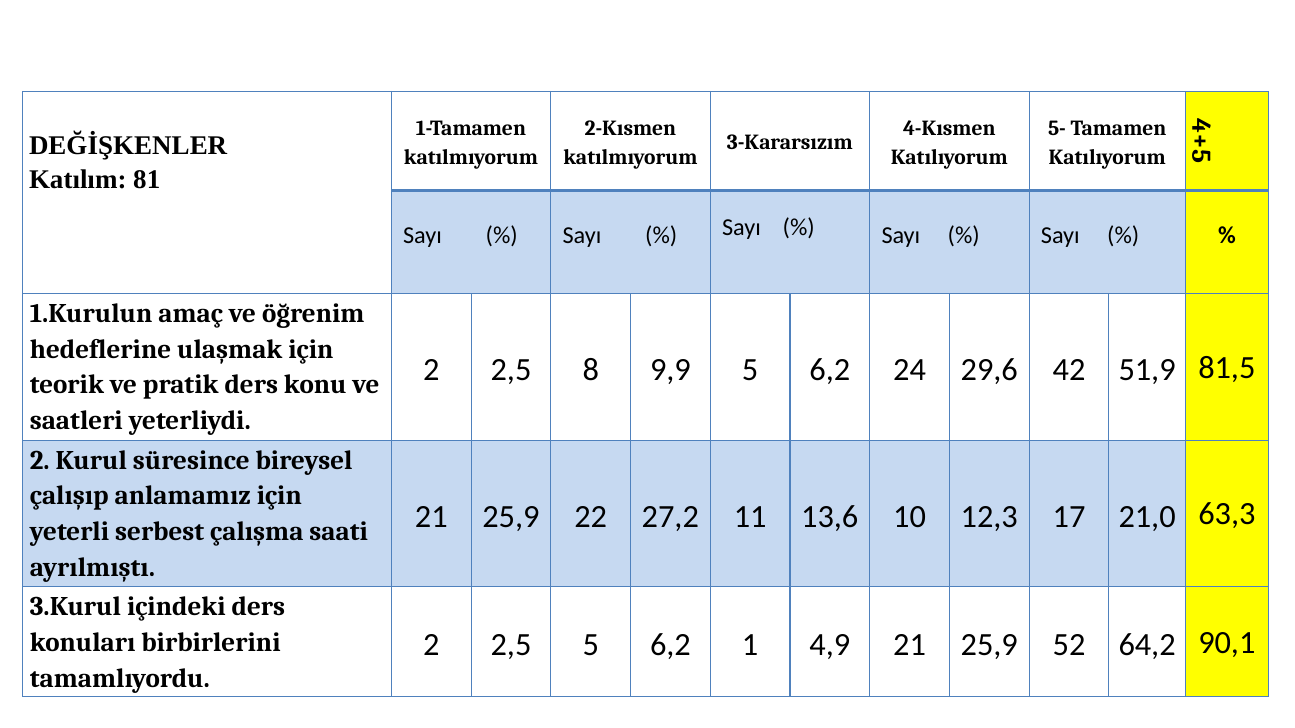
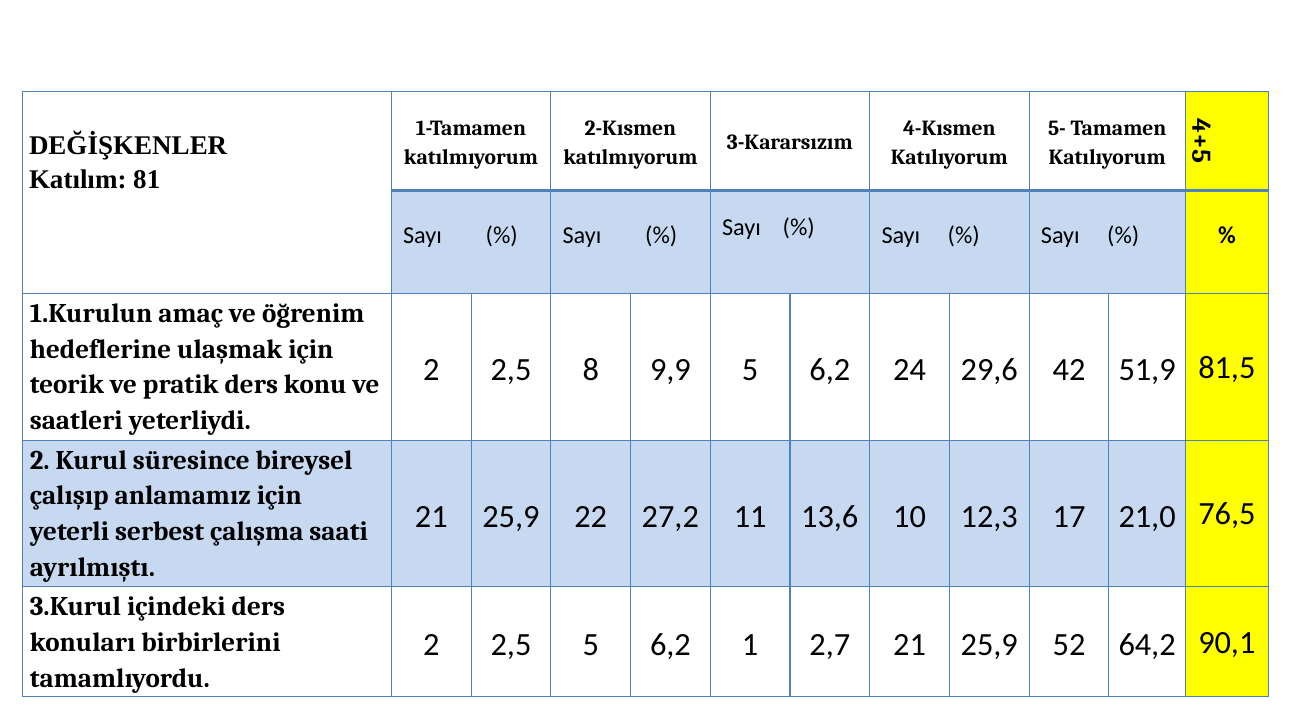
63,3: 63,3 -> 76,5 (1227, 514)
4,9: 4,9 -> 2,7 (830, 645)
